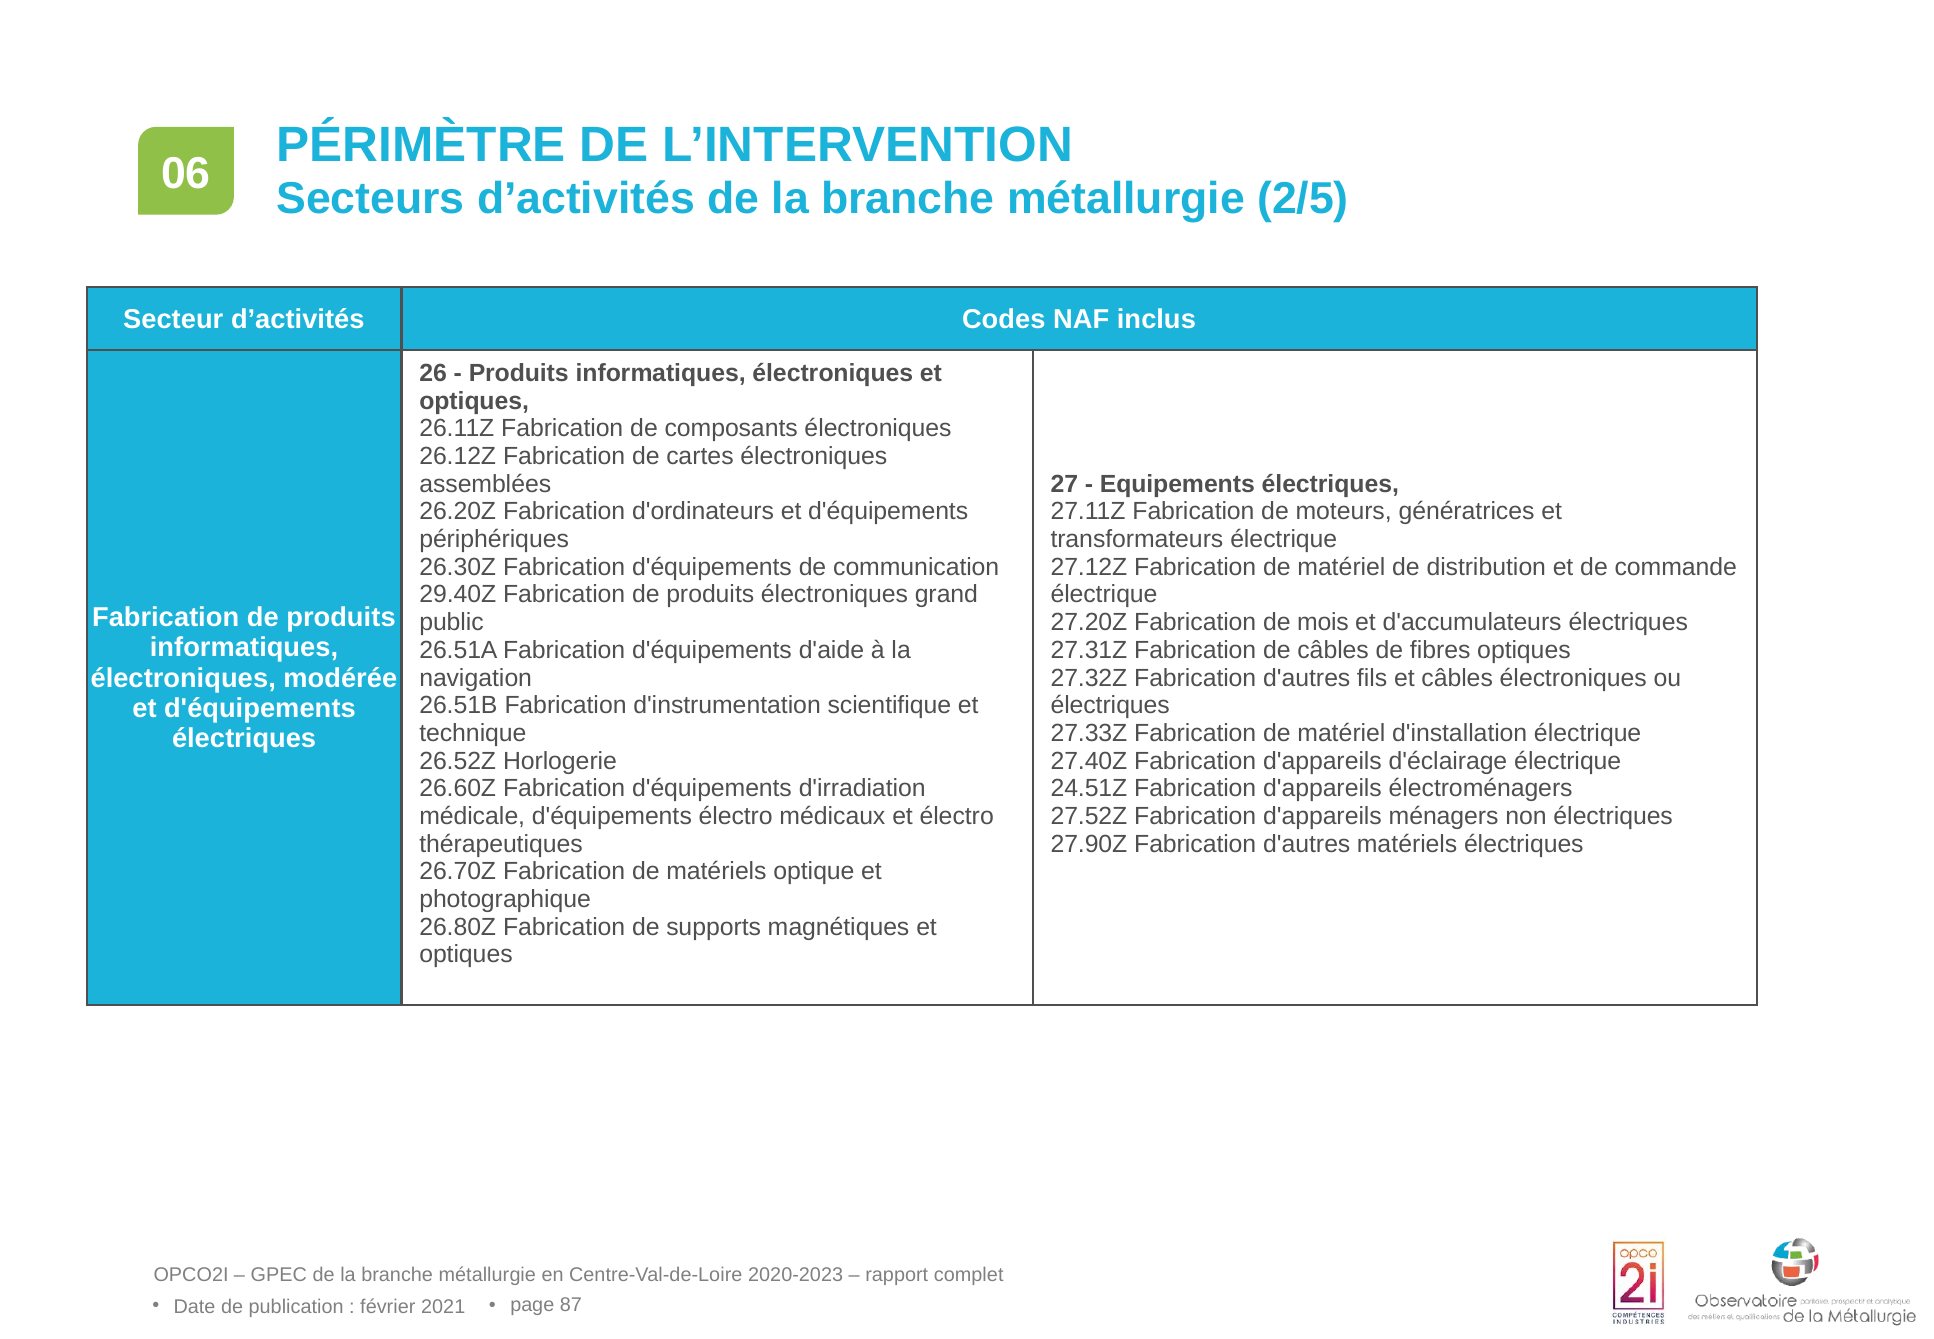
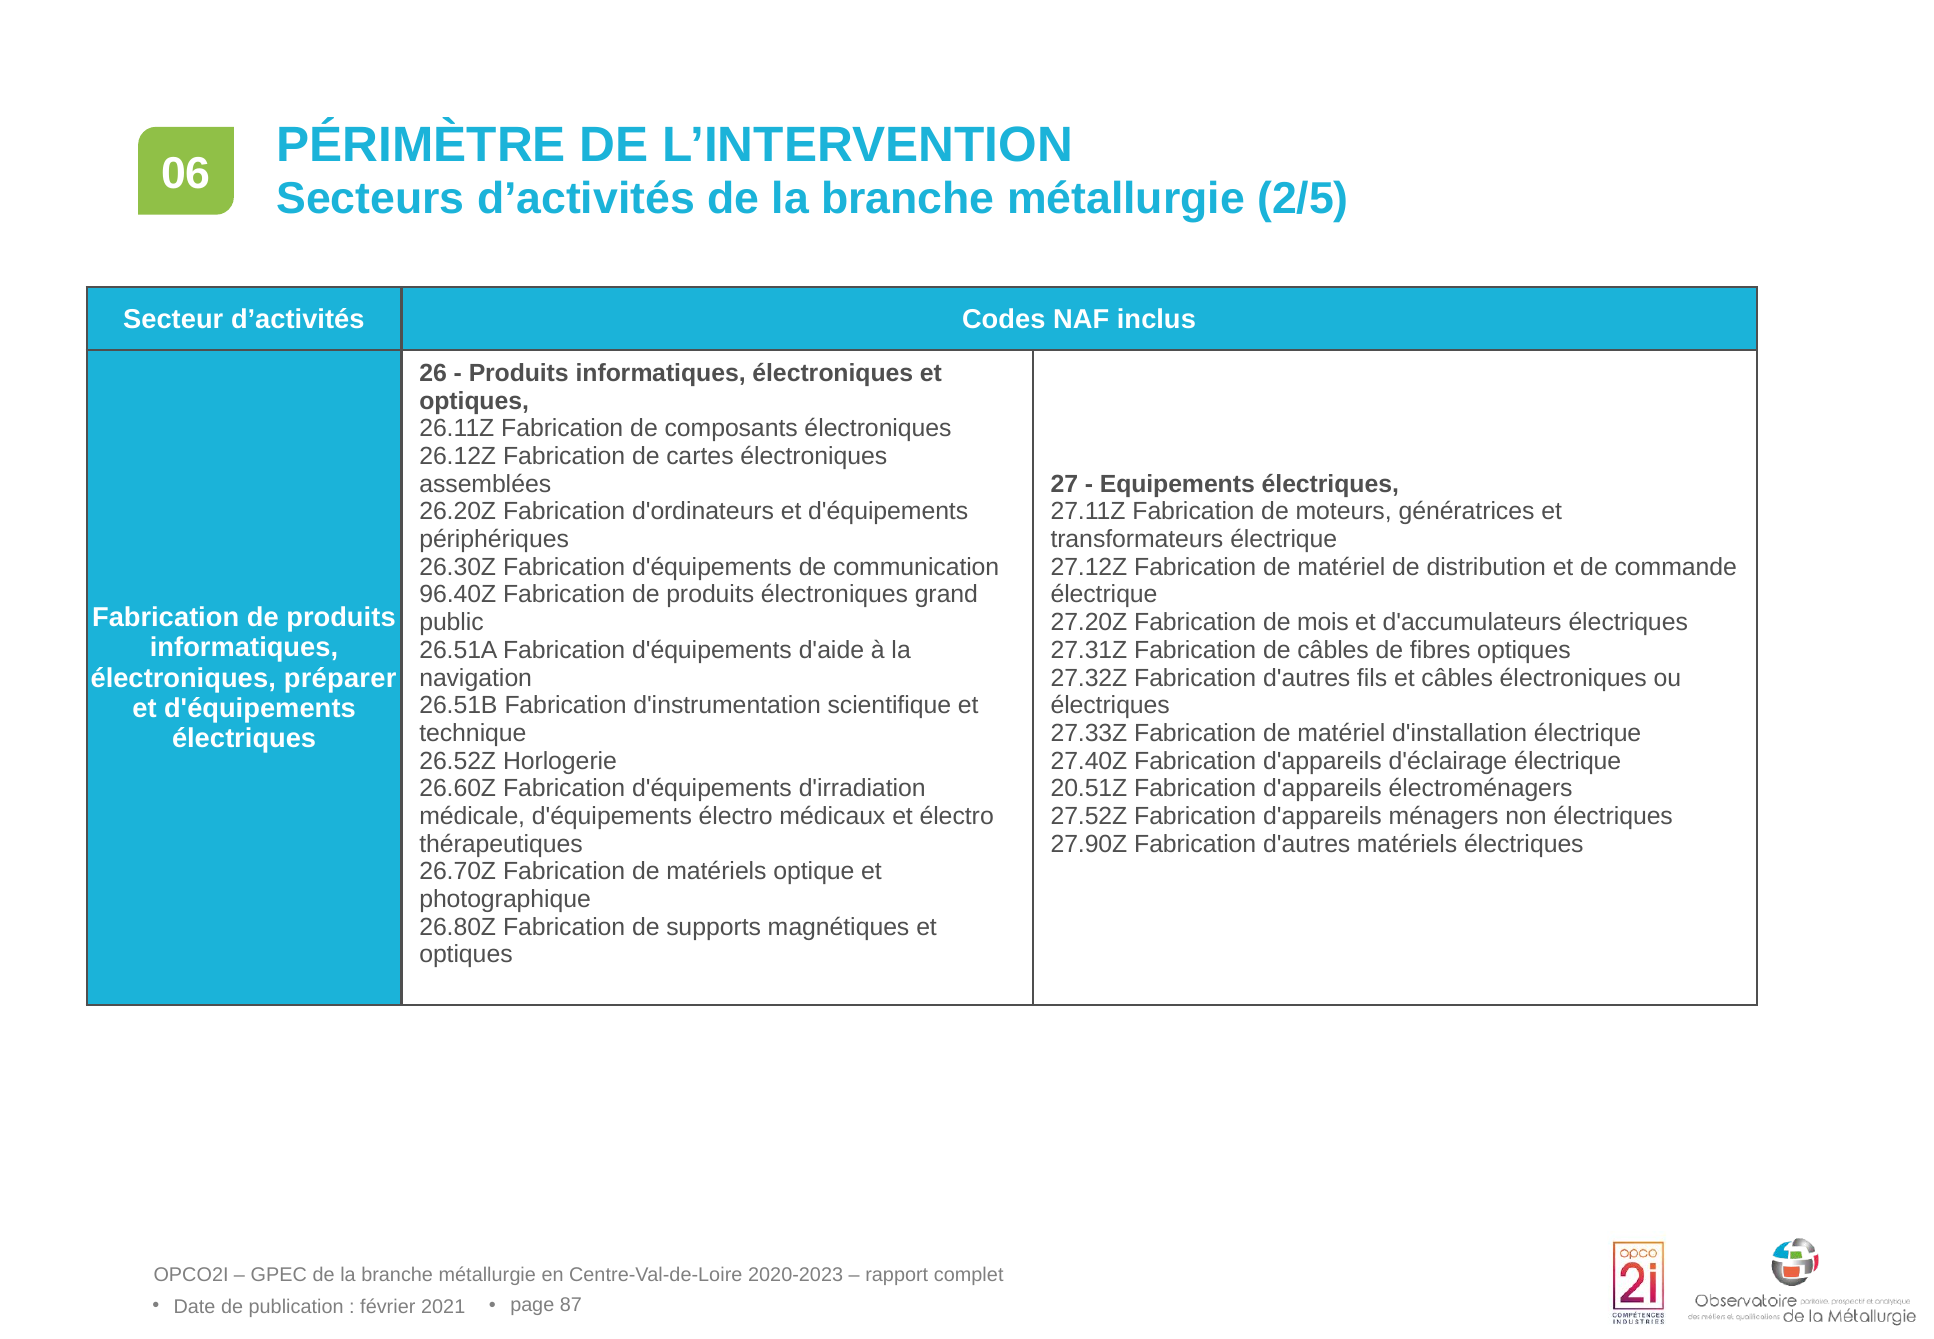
29.40Z: 29.40Z -> 96.40Z (458, 595)
modérée: modérée -> préparer (340, 678)
24.51Z: 24.51Z -> 20.51Z (1089, 789)
